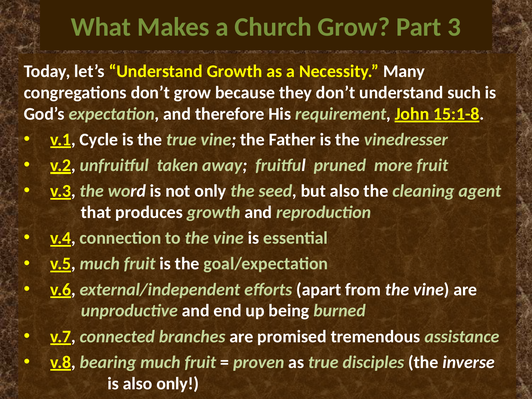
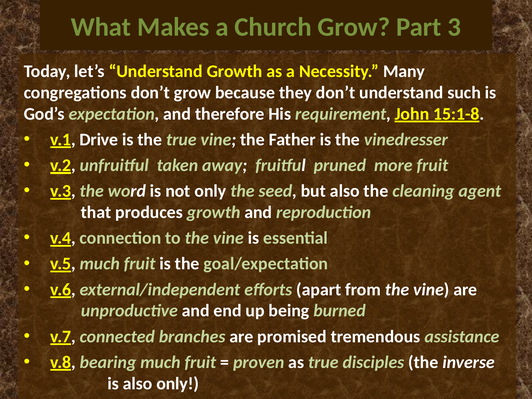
Cycle: Cycle -> Drive (99, 140)
